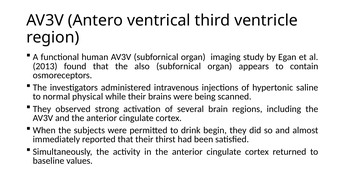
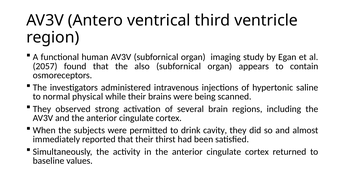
2013: 2013 -> 2057 (45, 66)
begin: begin -> cavity (215, 130)
